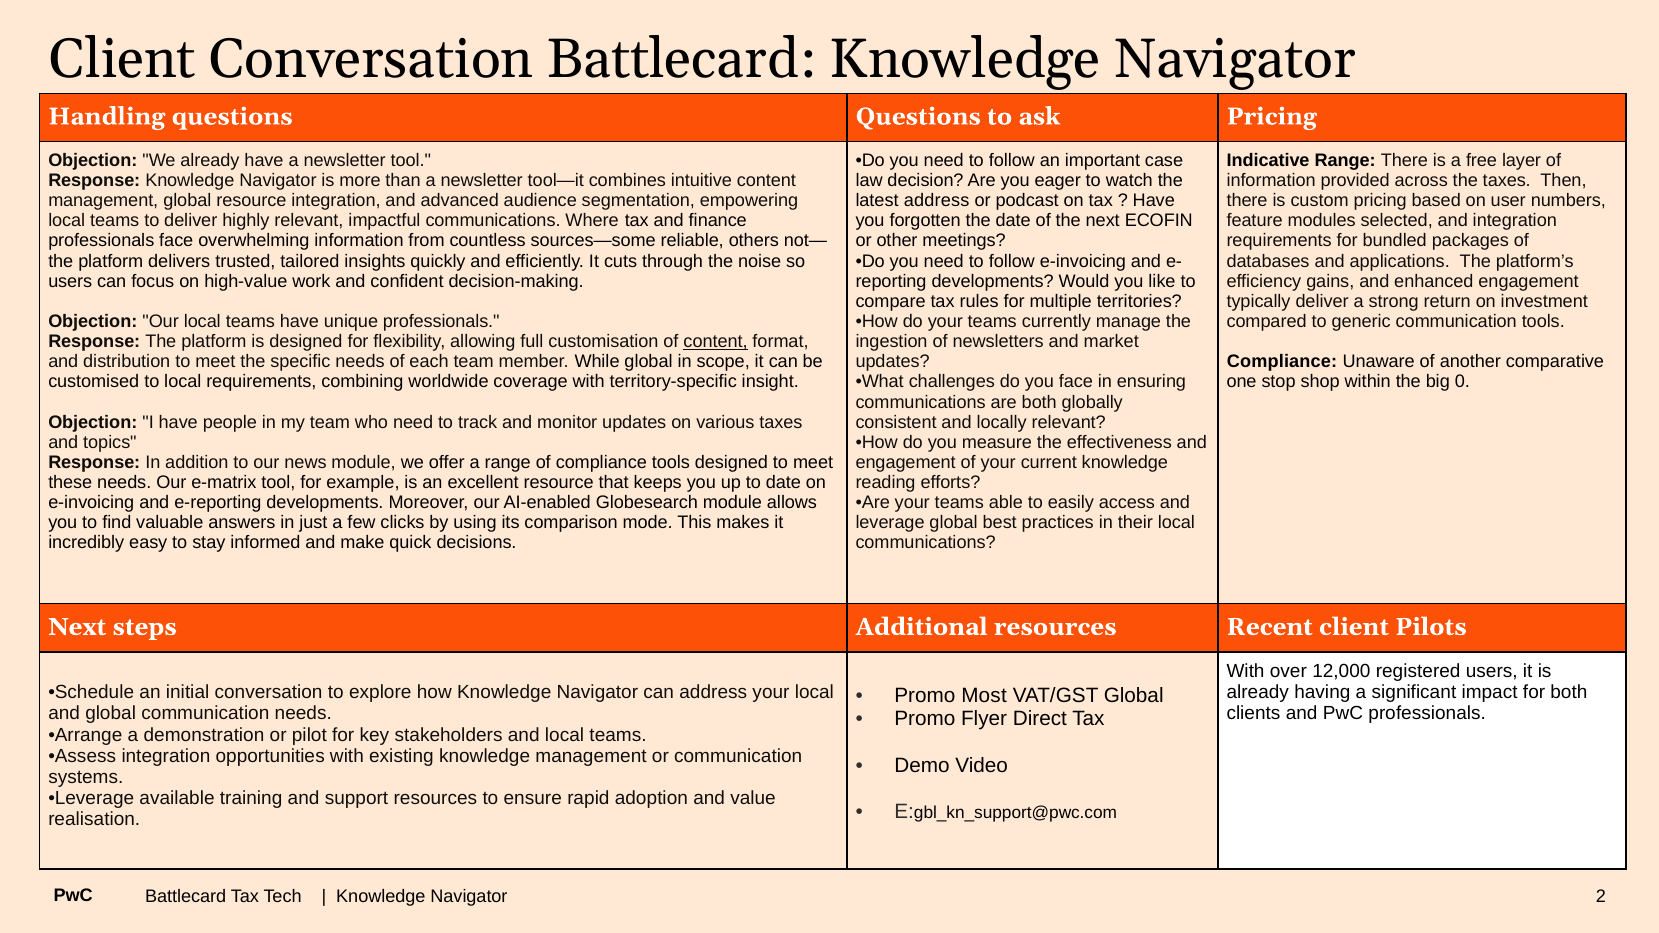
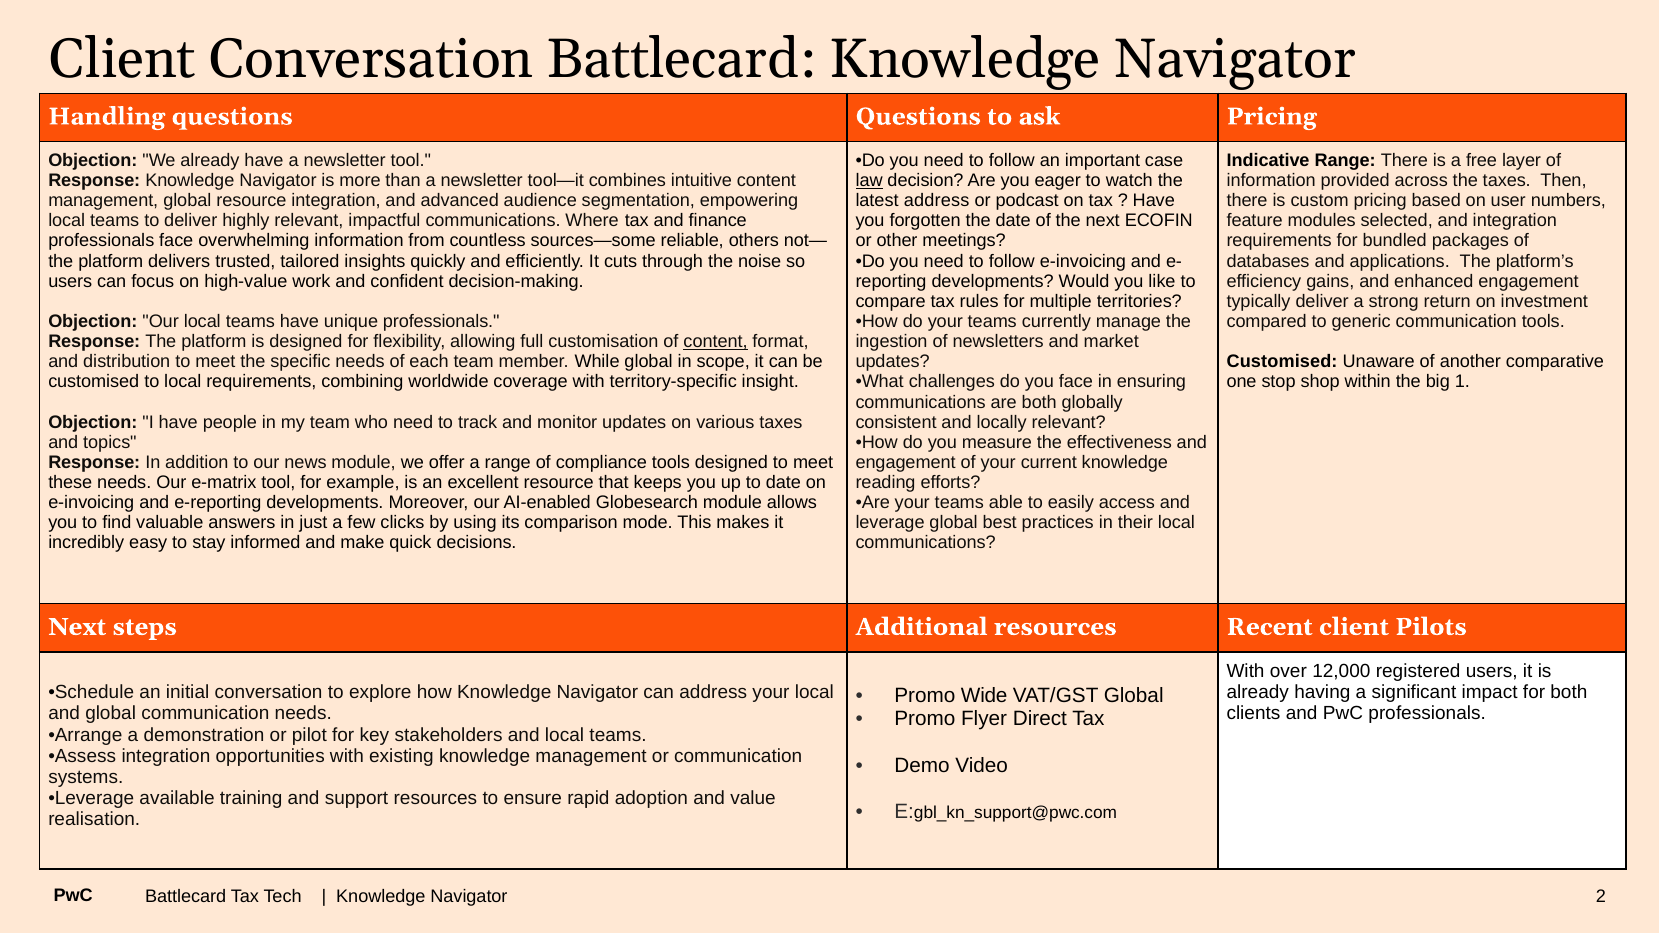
law underline: none -> present (869, 181)
Compliance: Compliance -> Customised (1282, 362)
0: 0 -> 1 (1462, 382)
Most: Most -> Wide (984, 696)
